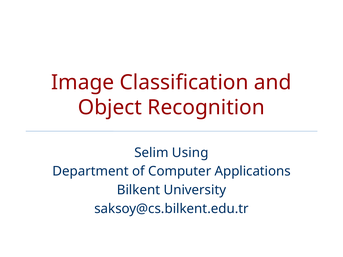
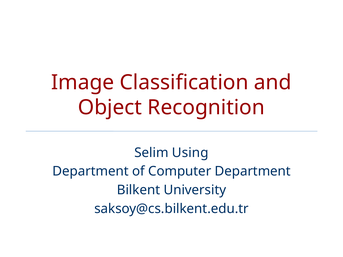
Computer Applications: Applications -> Department (253, 171)
